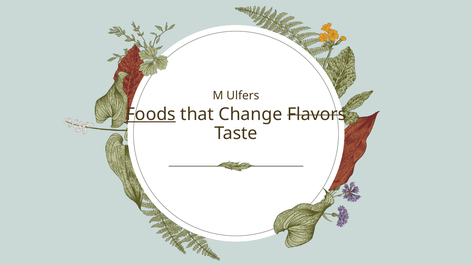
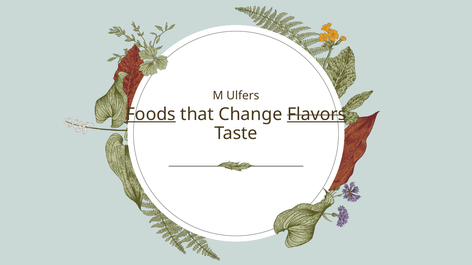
Flavors underline: none -> present (317, 115)
